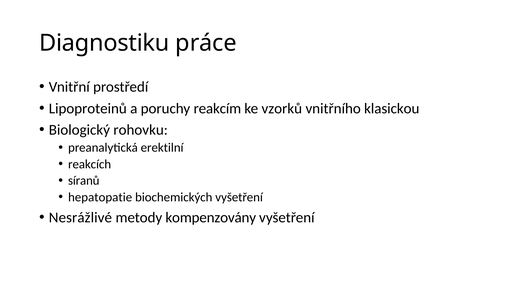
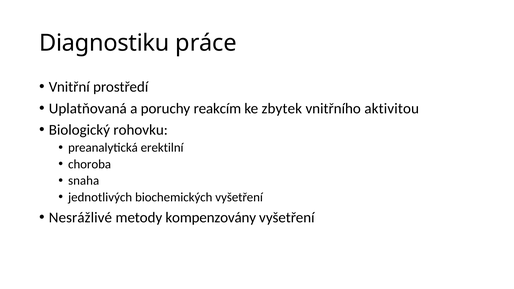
Lipoproteinů: Lipoproteinů -> Uplatňovaná (88, 108)
vzorků: vzorků -> zbytek (282, 108)
klasickou: klasickou -> aktivitou (392, 108)
reakcích: reakcích -> choroba (90, 164)
síranů: síranů -> snaha (84, 181)
hepatopatie: hepatopatie -> jednotlivých (100, 197)
